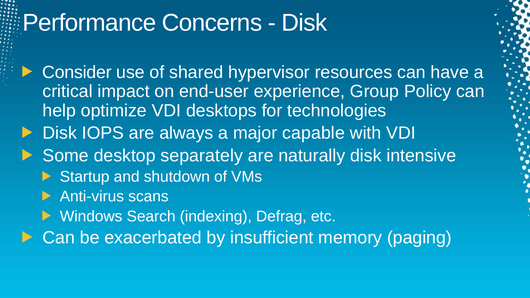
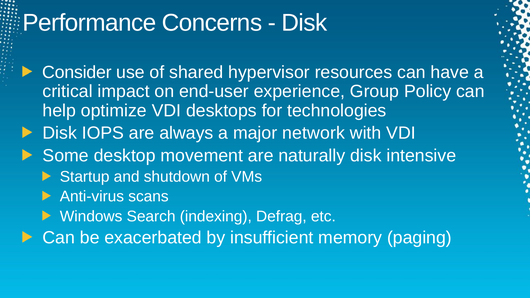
capable: capable -> network (314, 133)
separately: separately -> movement (202, 156)
